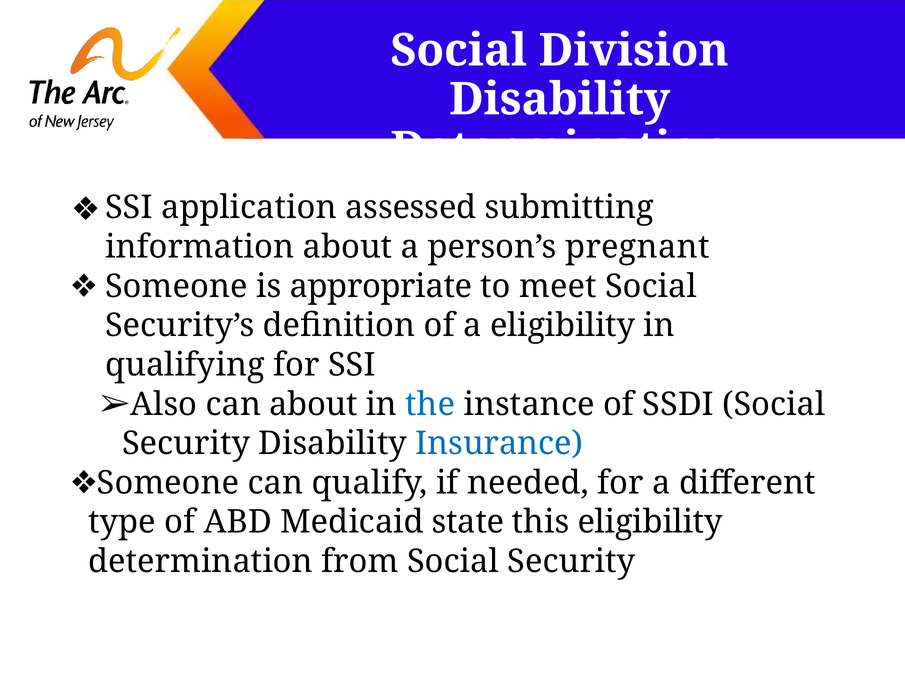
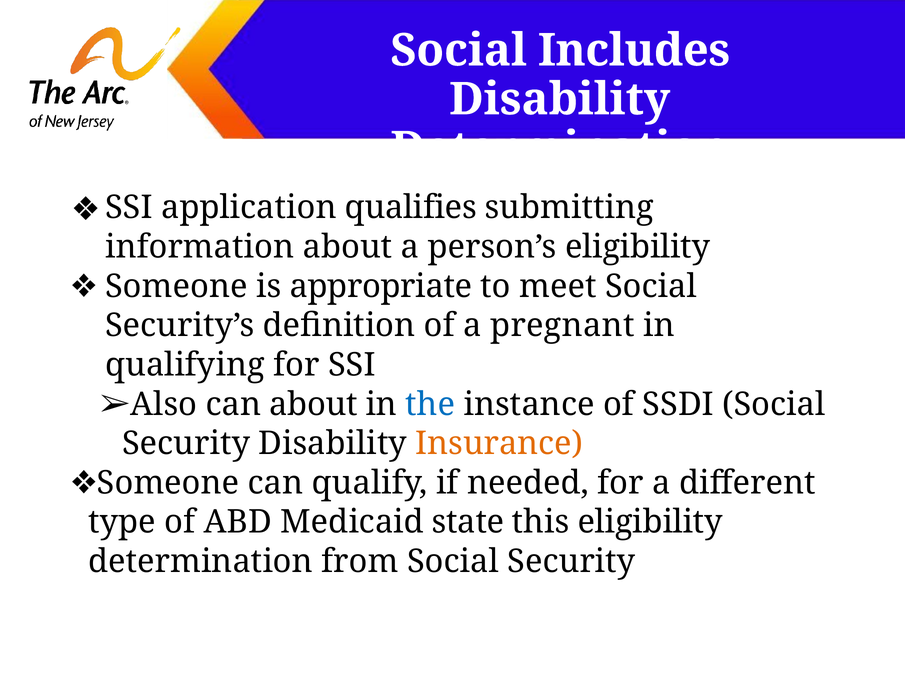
Division: Division -> Includes (634, 50)
assessed: assessed -> qualifies (411, 208)
person’s pregnant: pregnant -> eligibility (638, 247)
a eligibility: eligibility -> pregnant (562, 325)
Insurance colour: blue -> orange (499, 443)
